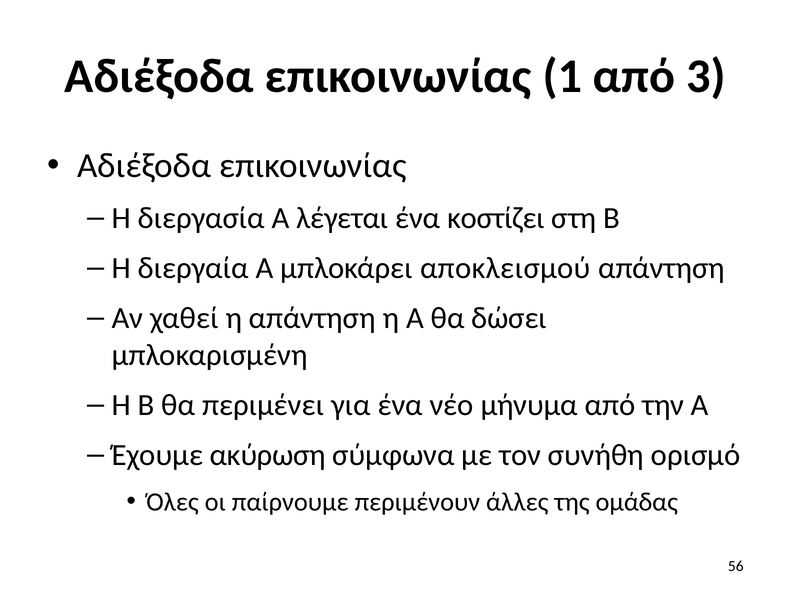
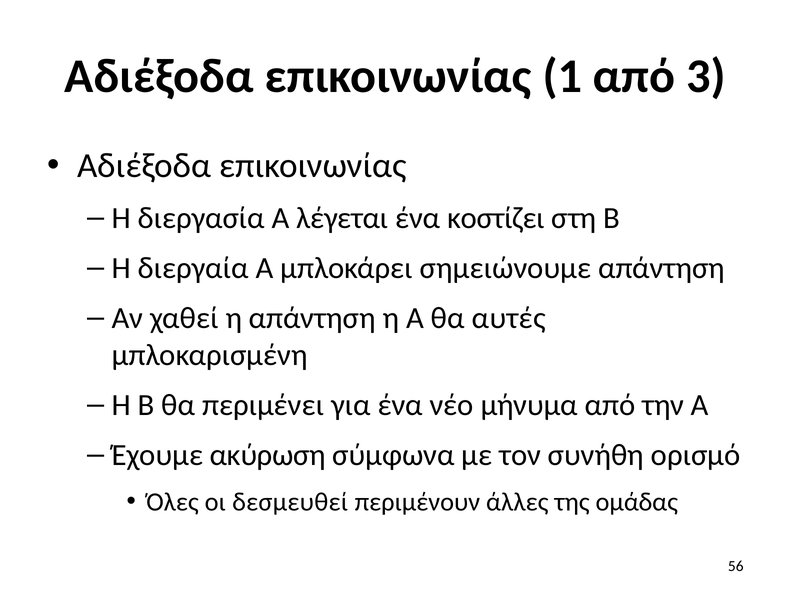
αποκλεισμού: αποκλεισμού -> σημειώνουμε (505, 268)
δώσει: δώσει -> αυτές (509, 318)
παίρνουμε: παίρνουμε -> δεσμευθεί (290, 502)
